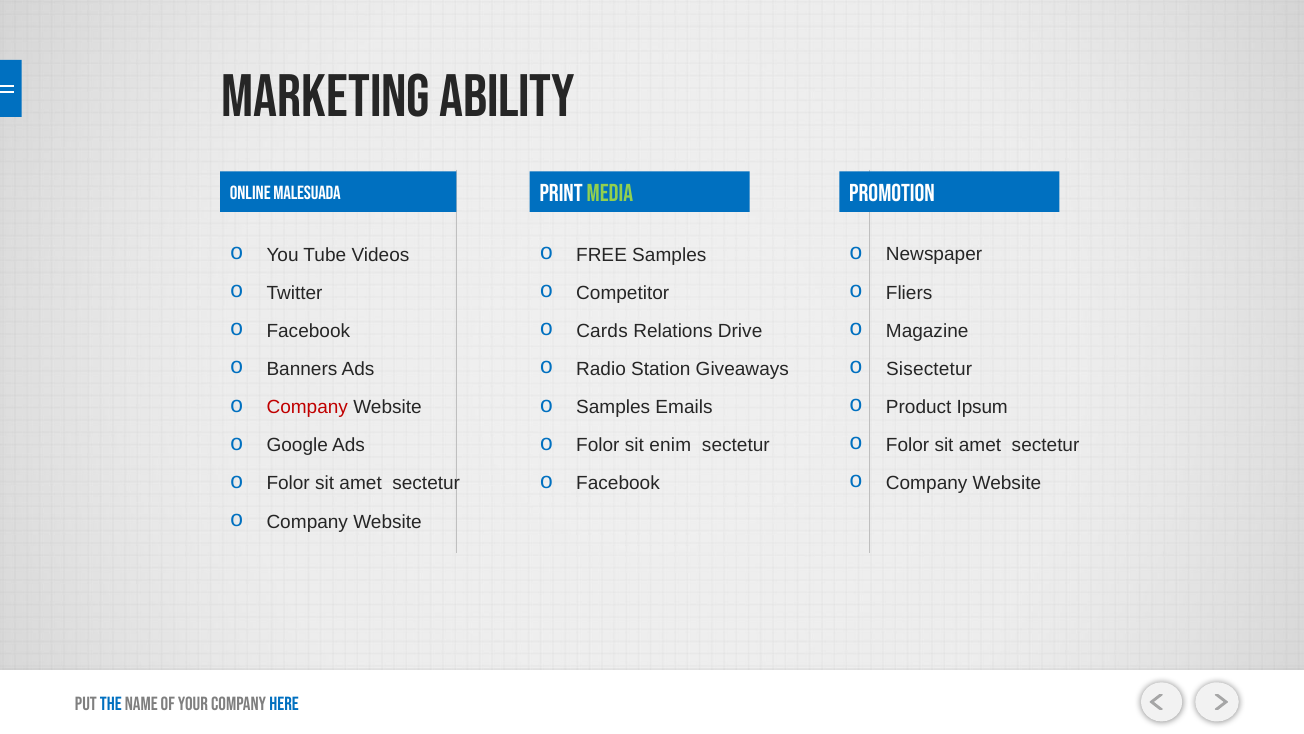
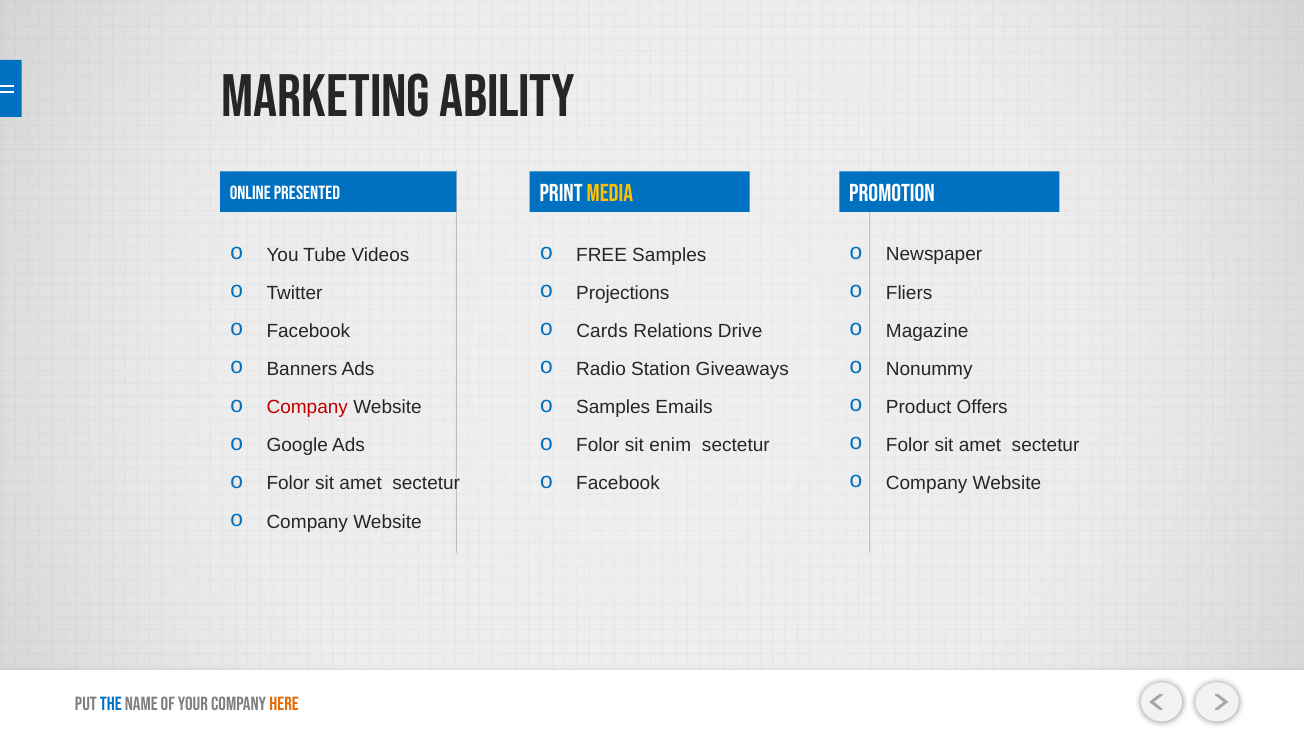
media colour: light green -> yellow (610, 193)
MALESUADA: MALESUADA -> PRESENTED (307, 193)
Competitor: Competitor -> Projections (623, 293)
Sisectetur: Sisectetur -> Nonummy (929, 369)
Ipsum: Ipsum -> Offers (982, 407)
HERE colour: blue -> orange (284, 704)
